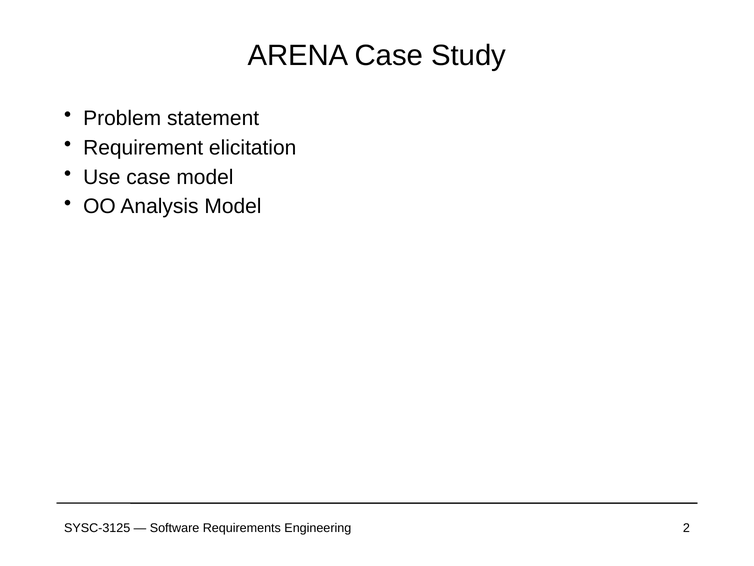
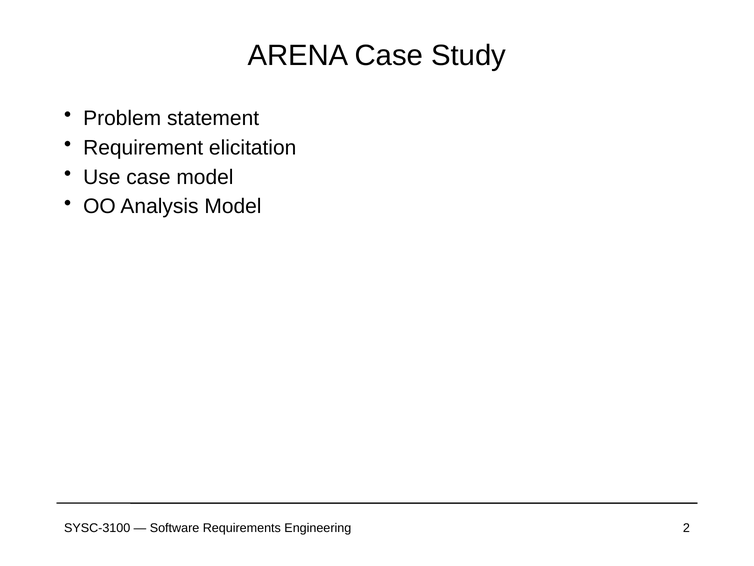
SYSC-3125: SYSC-3125 -> SYSC-3100 (97, 527)
